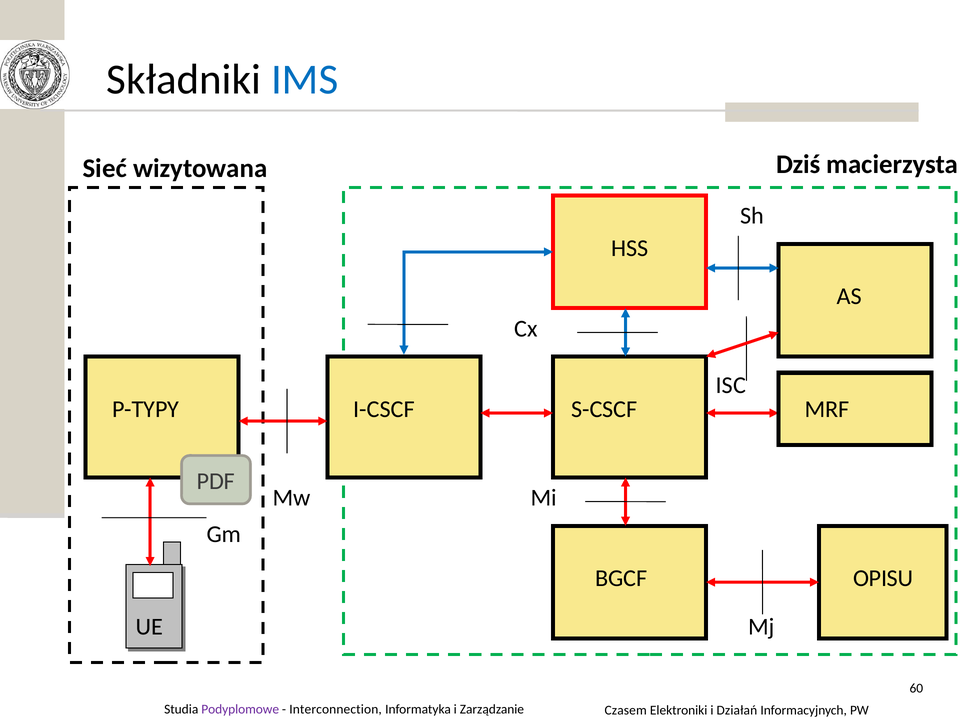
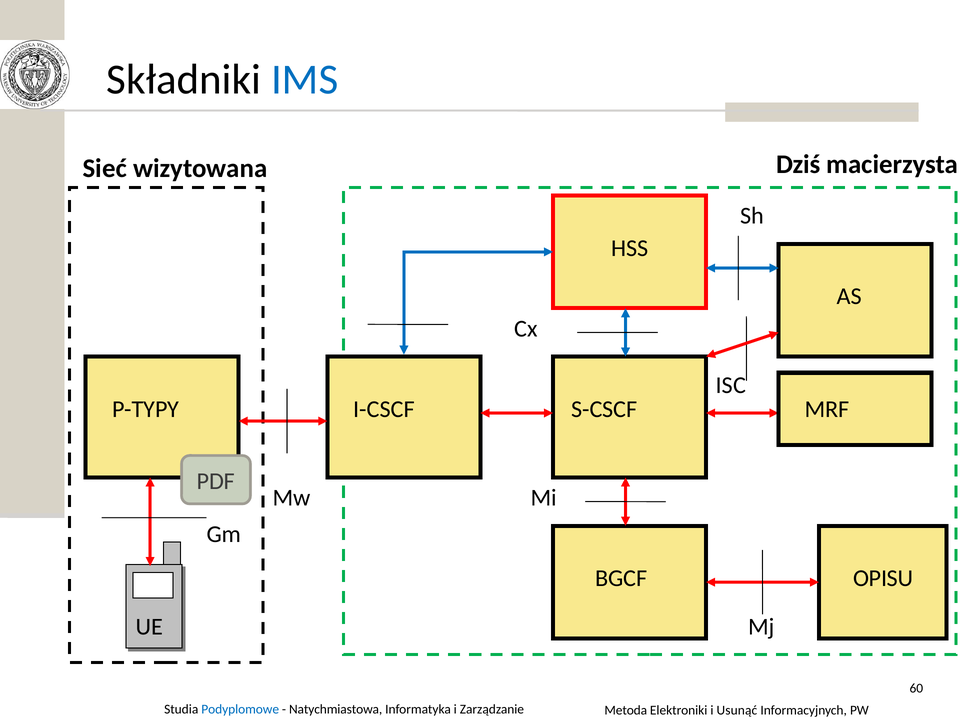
Podyplomowe colour: purple -> blue (240, 710)
Interconnection: Interconnection -> Natychmiastowa (336, 710)
Czasem: Czasem -> Metoda (626, 711)
Działań: Działań -> Usunąć (737, 711)
